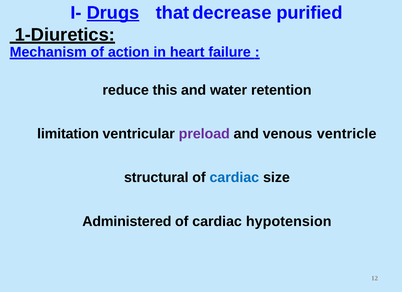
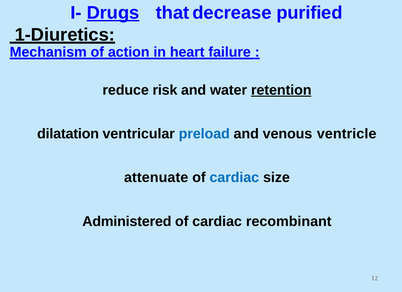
this: this -> risk (165, 90)
retention underline: none -> present (281, 90)
limitation: limitation -> dilatation (68, 134)
preload colour: purple -> blue (204, 134)
structural: structural -> attenuate (156, 178)
hypotension: hypotension -> recombinant (289, 222)
